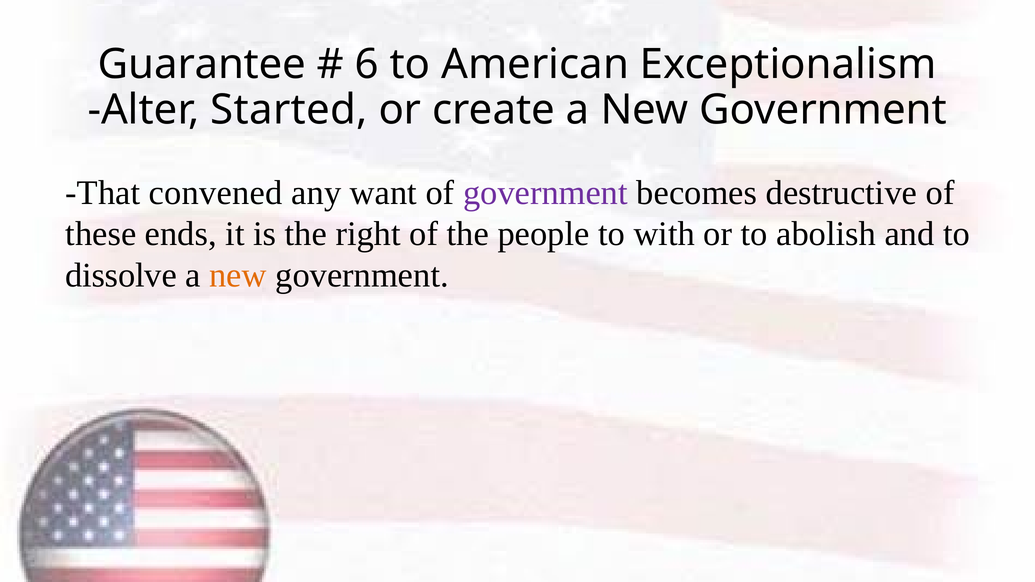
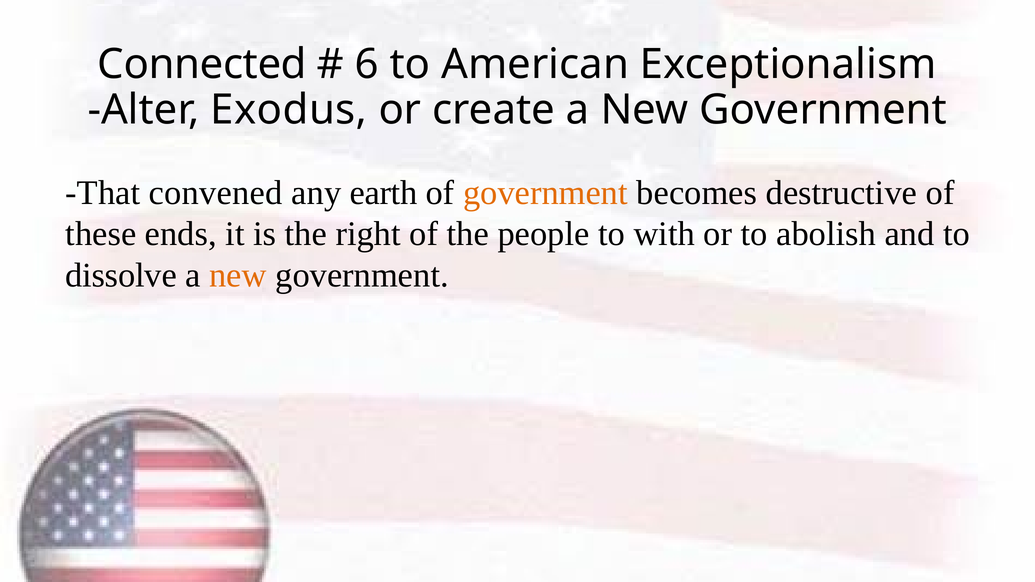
Guarantee: Guarantee -> Connected (202, 64)
Started: Started -> Exodus (289, 110)
want: want -> earth (384, 193)
government colour: purple -> orange (545, 193)
